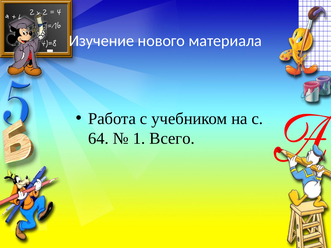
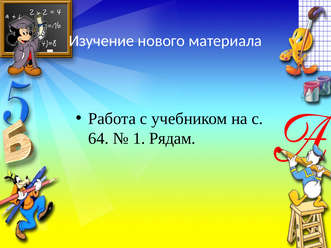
Всего: Всего -> Рядам (172, 139)
